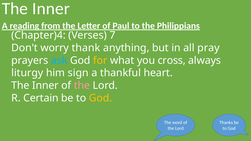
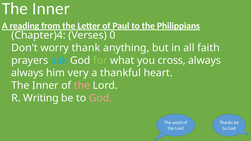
7: 7 -> 0 (112, 35)
pray: pray -> faith (208, 48)
for colour: yellow -> light green (100, 60)
liturgy: liturgy -> always (27, 73)
sign: sign -> very (78, 73)
Certain: Certain -> Writing (41, 98)
God colour: yellow -> pink (101, 98)
